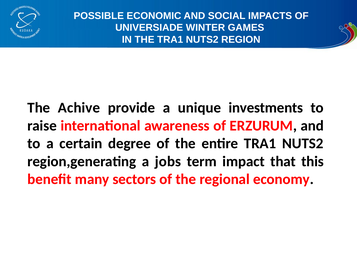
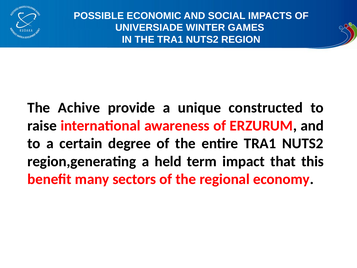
investments: investments -> constructed (266, 108)
jobs: jobs -> held (168, 161)
